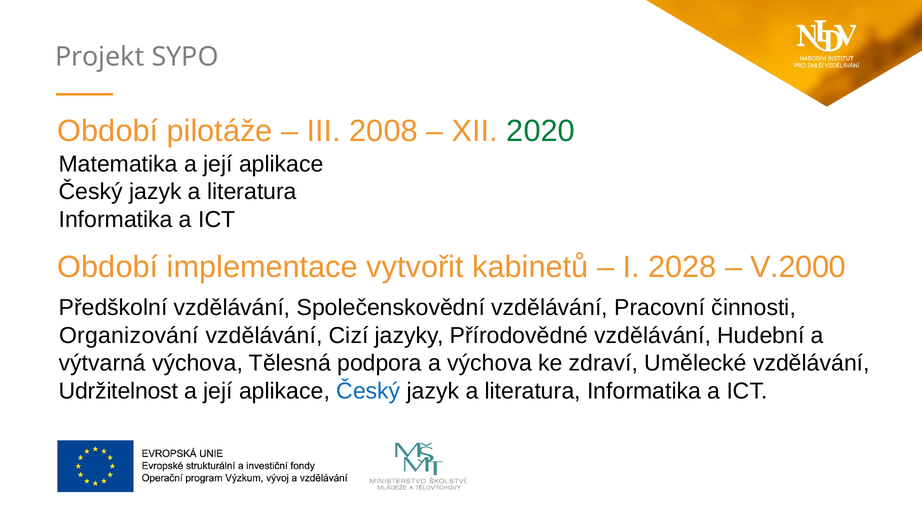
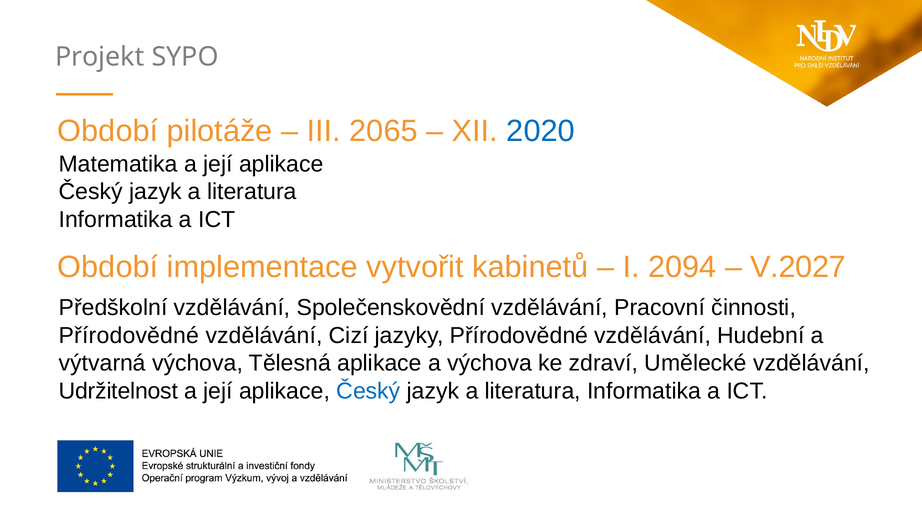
2008: 2008 -> 2065 (384, 131)
2020 colour: green -> blue (541, 131)
2028: 2028 -> 2094 (682, 267)
V.2000: V.2000 -> V.2027 (798, 267)
Organizování: Organizování -> Přírodovědné (129, 335)
Tělesná podpora: podpora -> aplikace (379, 363)
